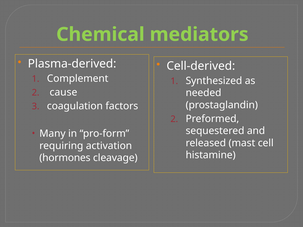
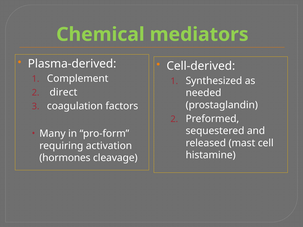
cause: cause -> direct (63, 92)
